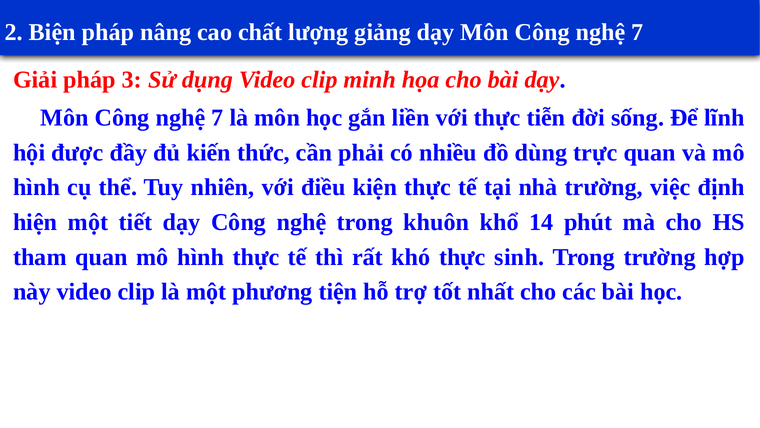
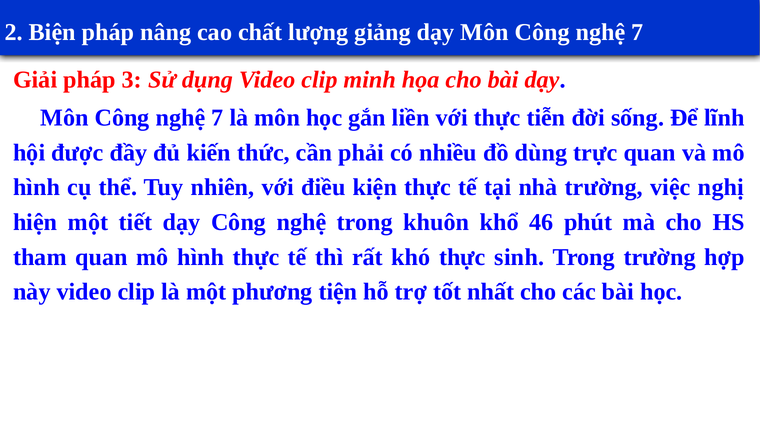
định: định -> nghị (721, 187)
14: 14 -> 46 (541, 222)
